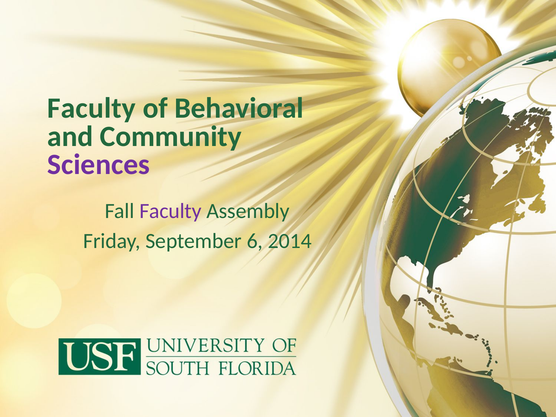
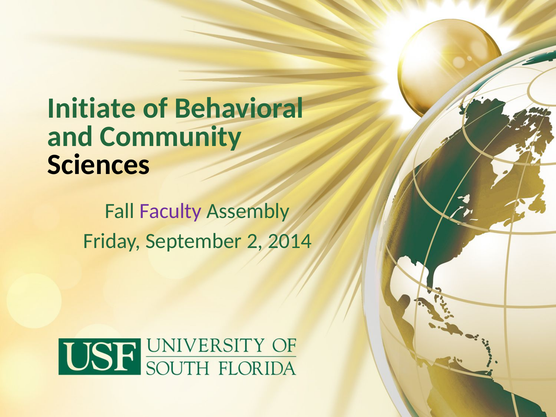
Faculty: Faculty -> Initiate (92, 108)
Sciences colour: purple -> black (99, 165)
6: 6 -> 2 (255, 241)
